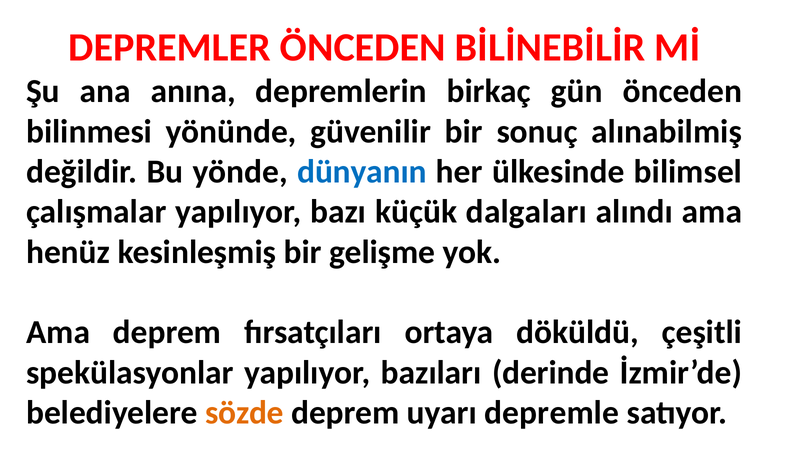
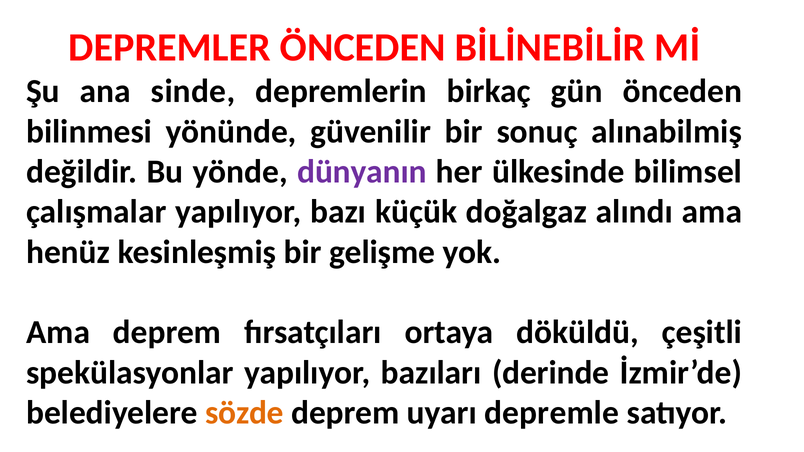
anına: anına -> sinde (193, 91)
dünyanın colour: blue -> purple (362, 172)
dalgaları: dalgaları -> doğalgaz (527, 212)
